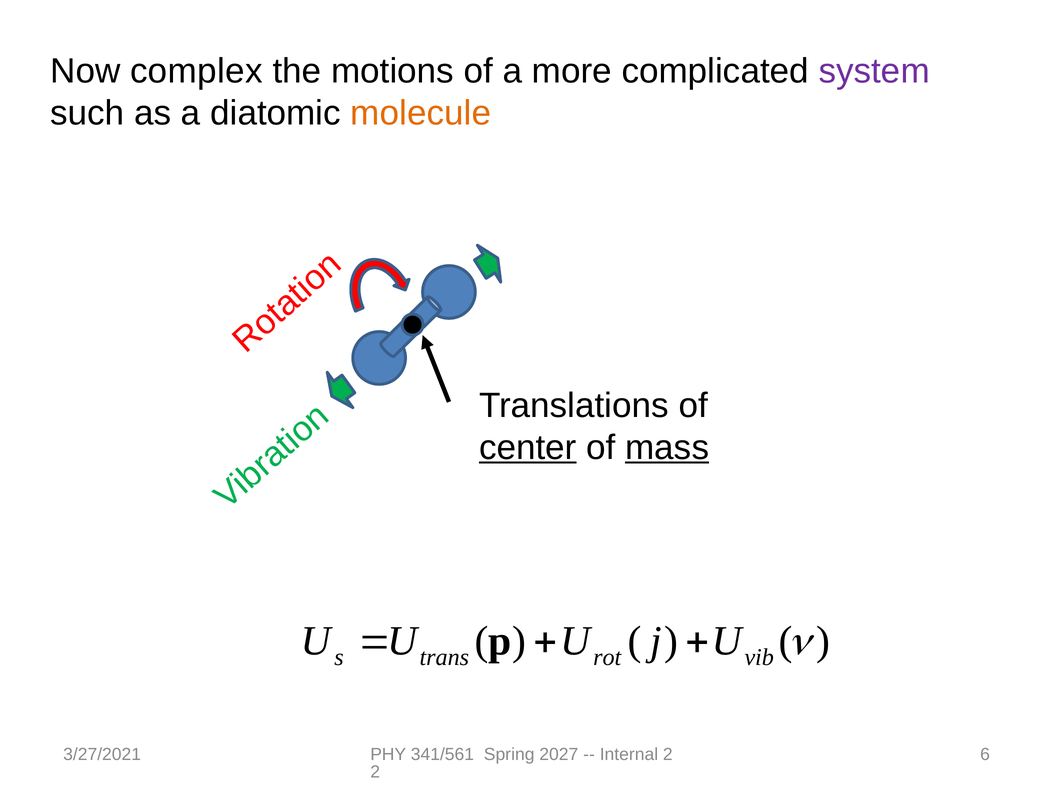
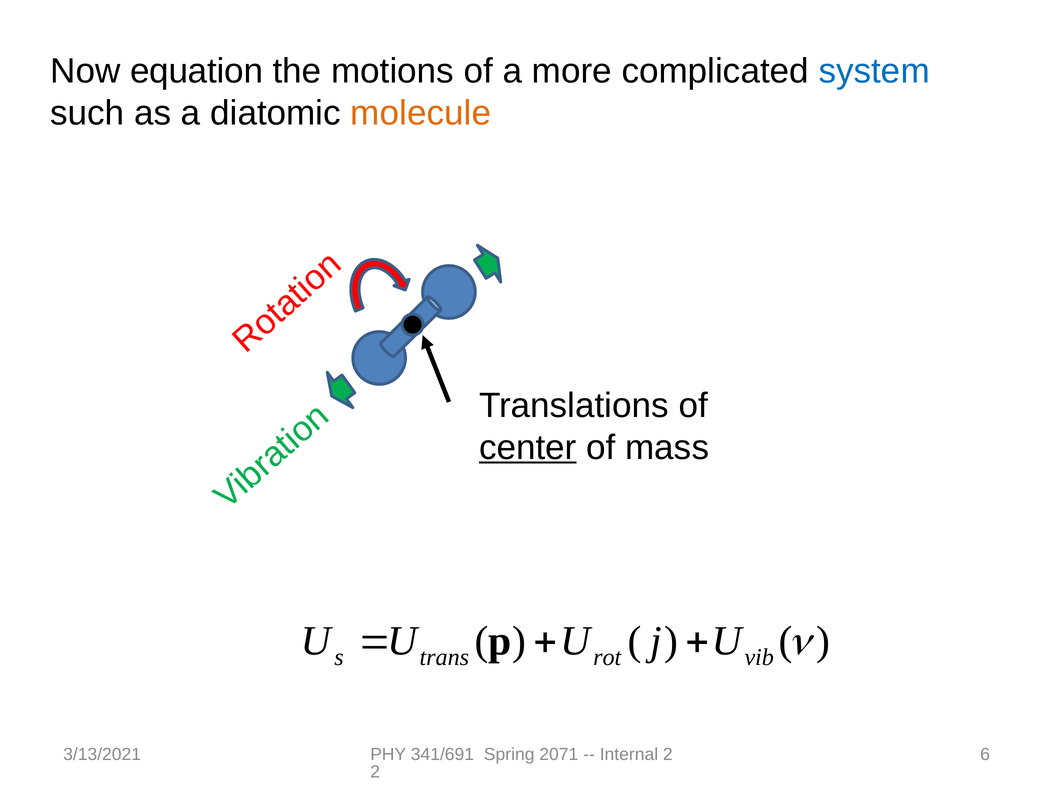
complex: complex -> equation (197, 71)
system colour: purple -> blue (874, 71)
mass underline: present -> none (667, 447)
3/27/2021: 3/27/2021 -> 3/13/2021 (102, 754)
341/561: 341/561 -> 341/691 (442, 754)
2027: 2027 -> 2071 (559, 754)
